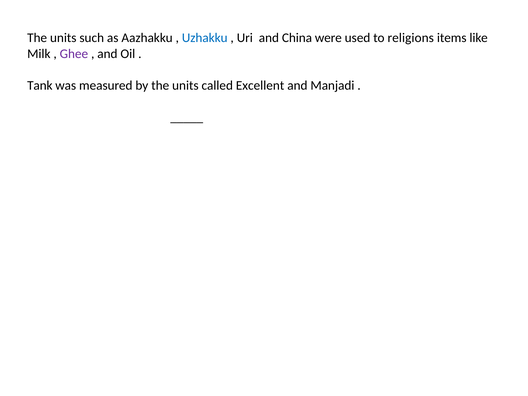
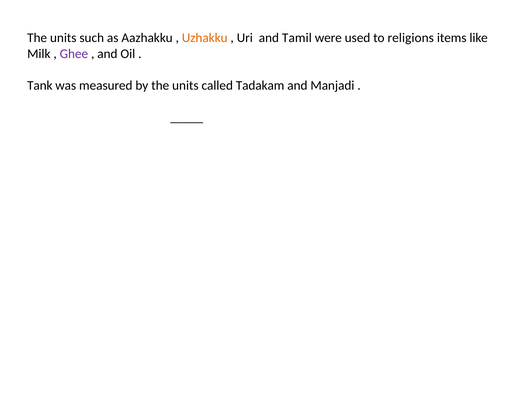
Uzhakku colour: blue -> orange (205, 38)
China: China -> Tamil (297, 38)
Excellent: Excellent -> Tadakam (260, 85)
